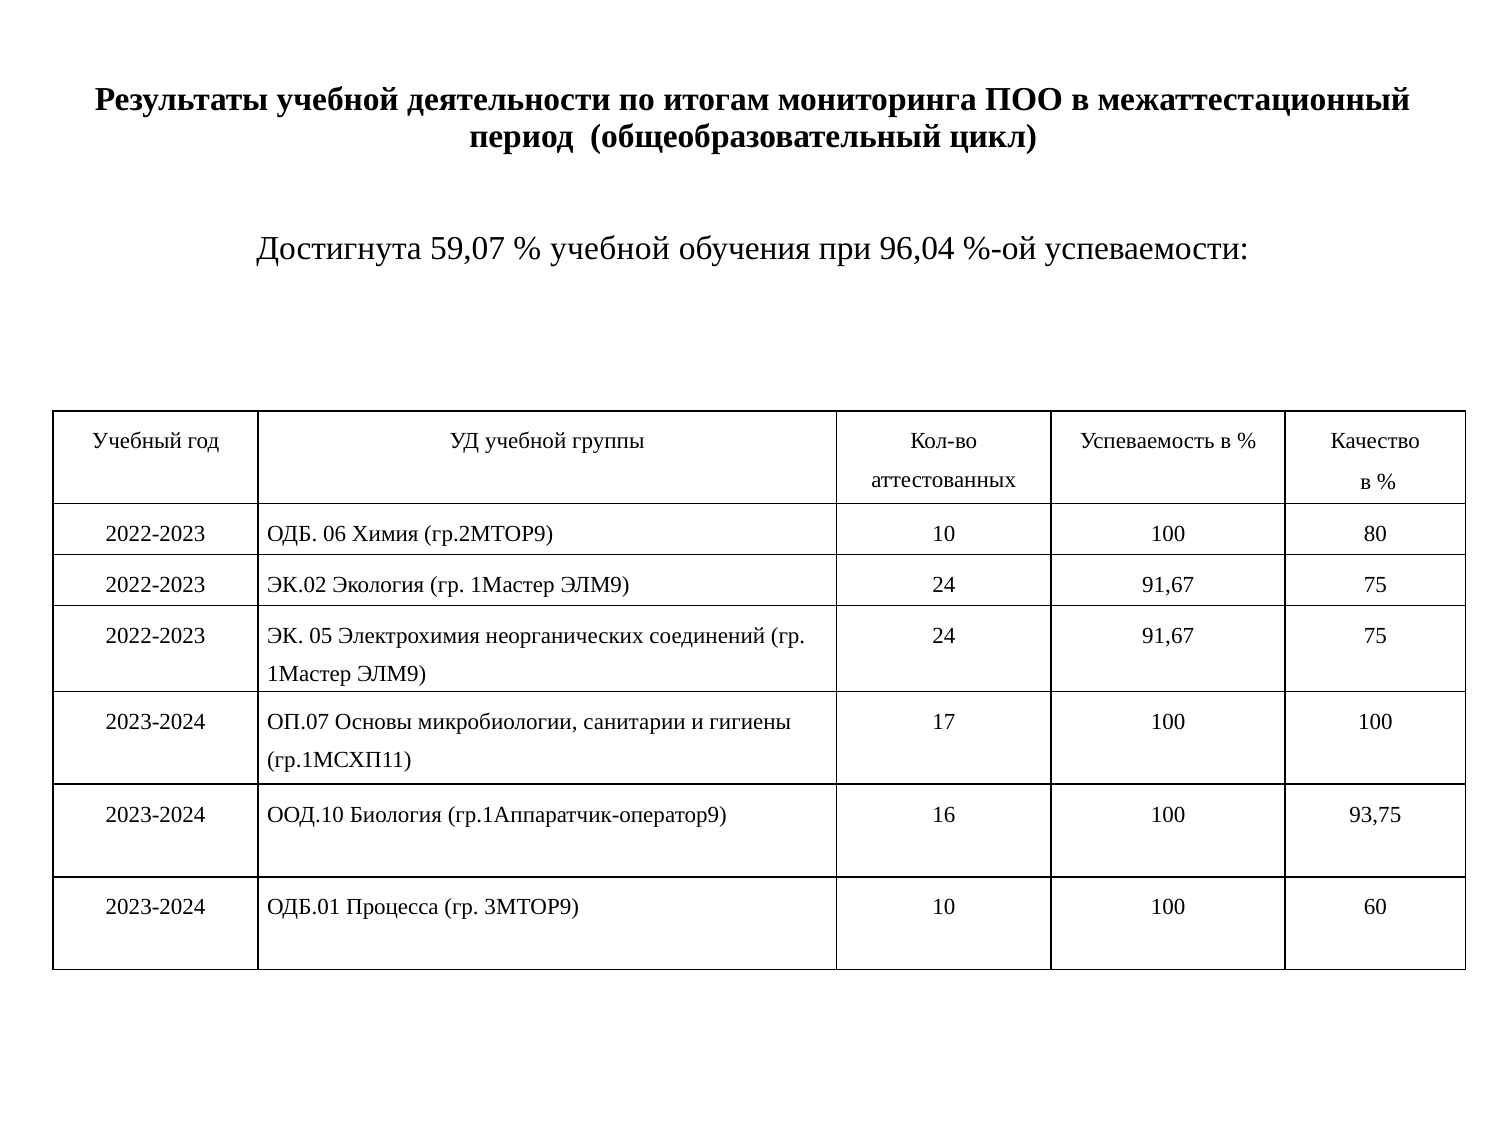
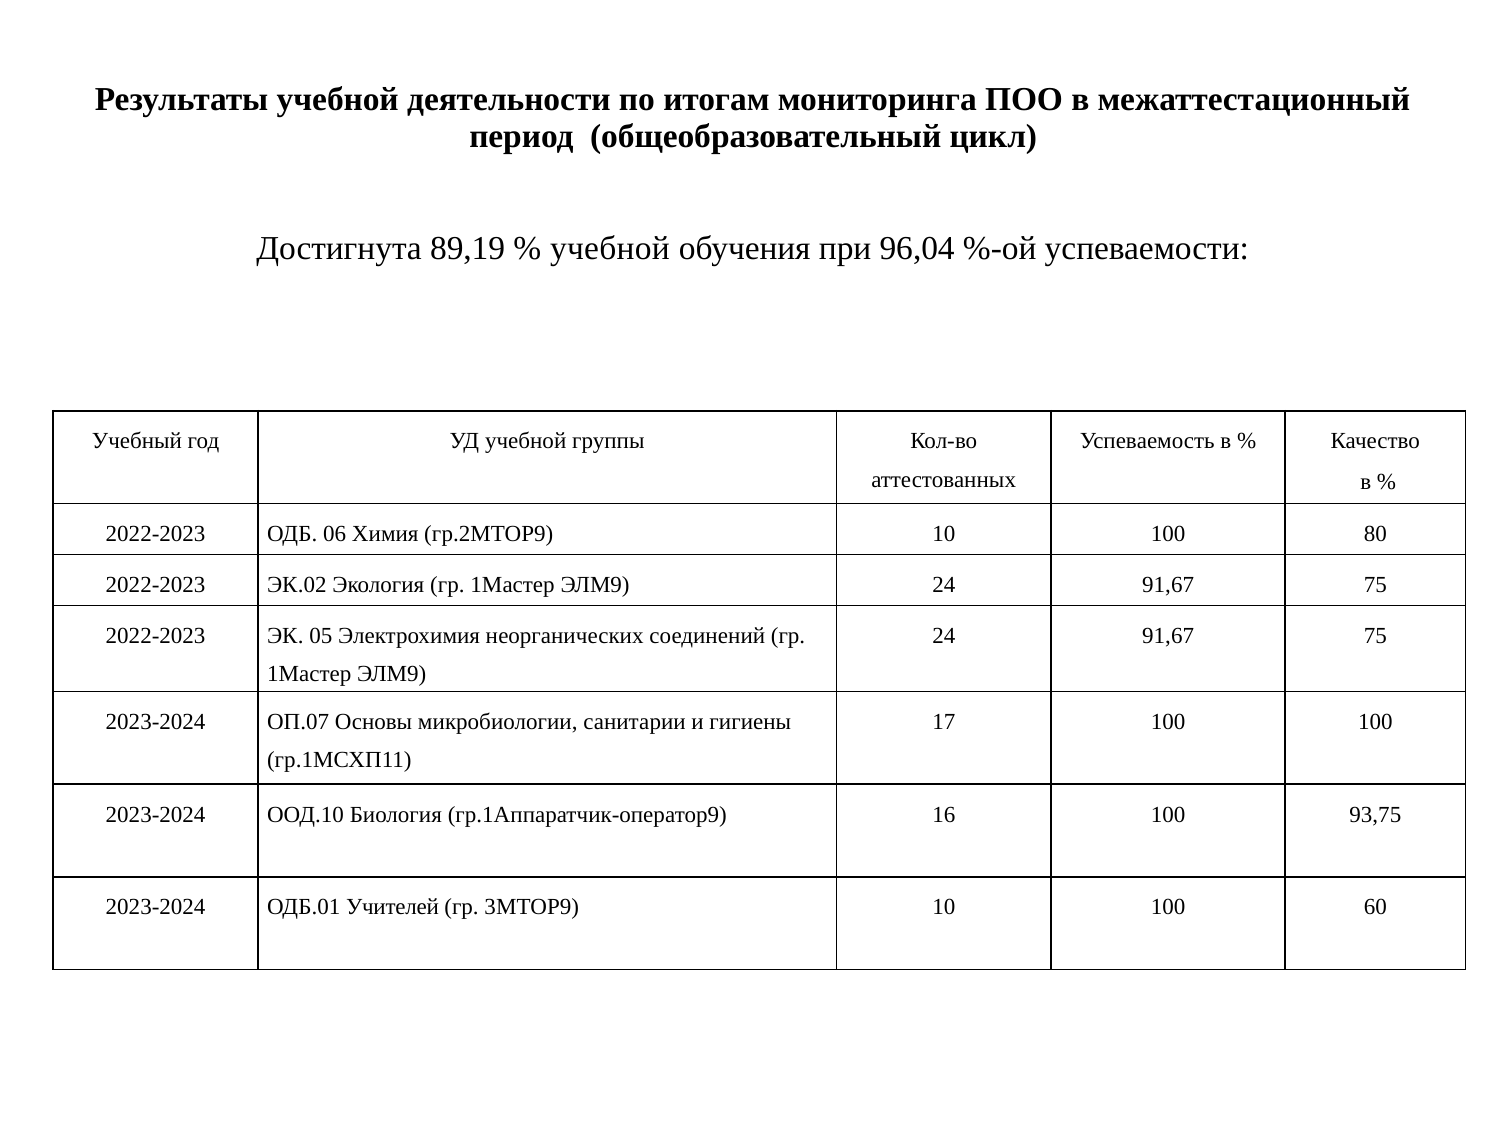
59,07: 59,07 -> 89,19 (468, 248)
Процесса: Процесса -> Учителей (393, 907)
